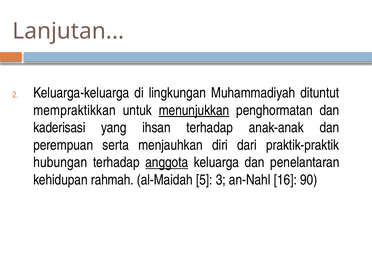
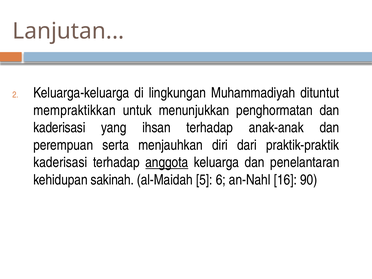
menunjukkan underline: present -> none (194, 110)
hubungan: hubungan -> kaderisasi (60, 162)
rahmah: rahmah -> sakinah (112, 180)
3: 3 -> 6 (221, 180)
